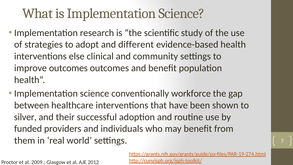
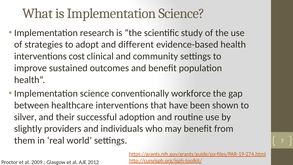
else: else -> cost (77, 56)
improve outcomes: outcomes -> sustained (68, 68)
funded: funded -> slightly (28, 129)
